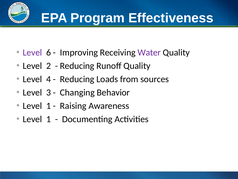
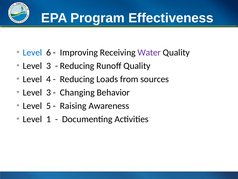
Level colour: purple -> blue (32, 52)
2: 2 -> 3 (49, 66)
1: 1 -> 5 (49, 106)
